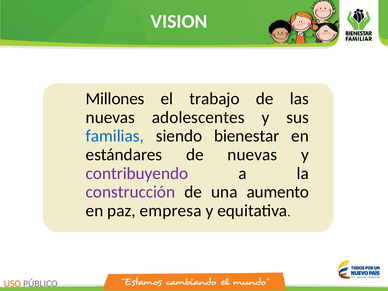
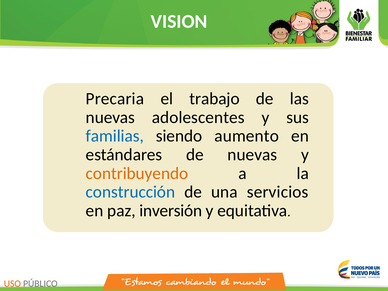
Millones: Millones -> Precaria (115, 99)
bienestar: bienestar -> aumento (247, 136)
contribuyendo colour: purple -> orange (137, 173)
construcción colour: purple -> blue (130, 192)
aumento: aumento -> servicios (278, 192)
empresa: empresa -> inversión (171, 211)
